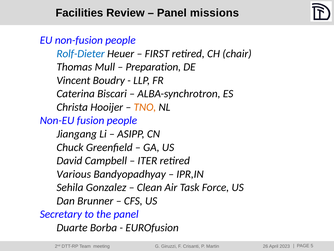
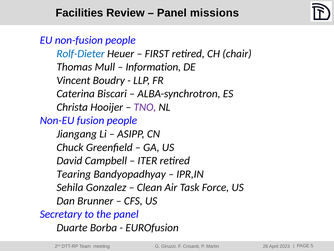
Preparation: Preparation -> Information (153, 67)
TNO colour: orange -> purple (145, 107)
Various: Various -> Tearing (74, 174)
